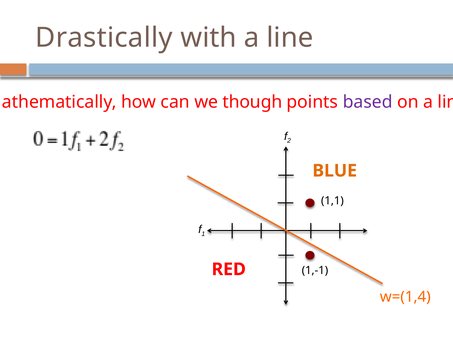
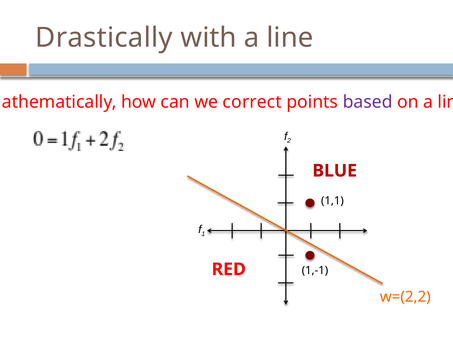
though: though -> correct (252, 102)
BLUE colour: orange -> red (335, 171)
w=(1,4: w=(1,4 -> w=(2,2 (405, 296)
